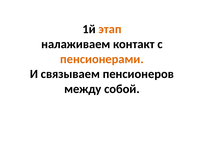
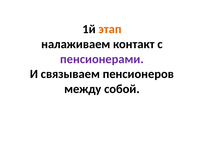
пенсионерами colour: orange -> purple (102, 59)
